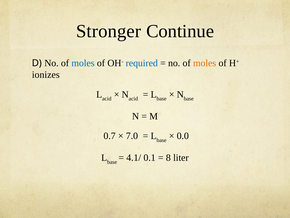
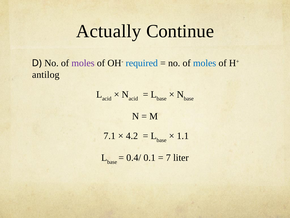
Stronger: Stronger -> Actually (109, 31)
moles colour: blue -> purple (83, 63)
moles colour: orange -> blue (205, 63)
ionizes: ionizes -> antilog (46, 75)
0.7: 0.7 -> 7.1 (110, 136)
7.0: 7.0 -> 4.2 (132, 136)
0.0: 0.0 -> 1.1 (183, 136)
4.1/: 4.1/ -> 0.4/ (134, 157)
8: 8 -> 7 (168, 157)
